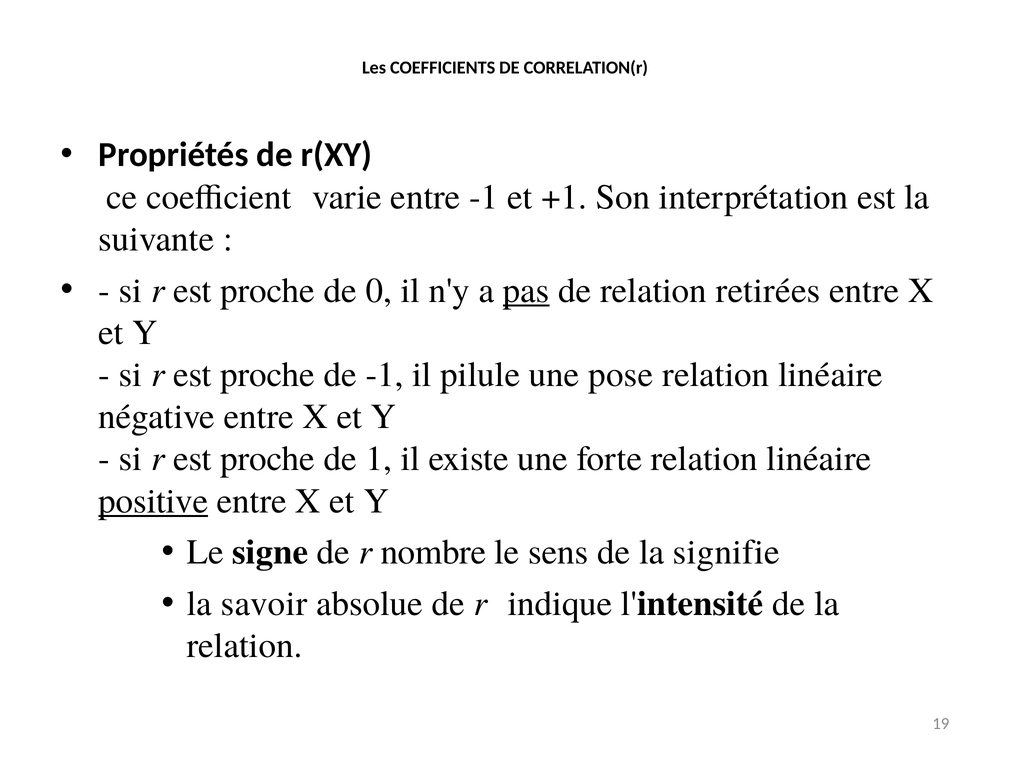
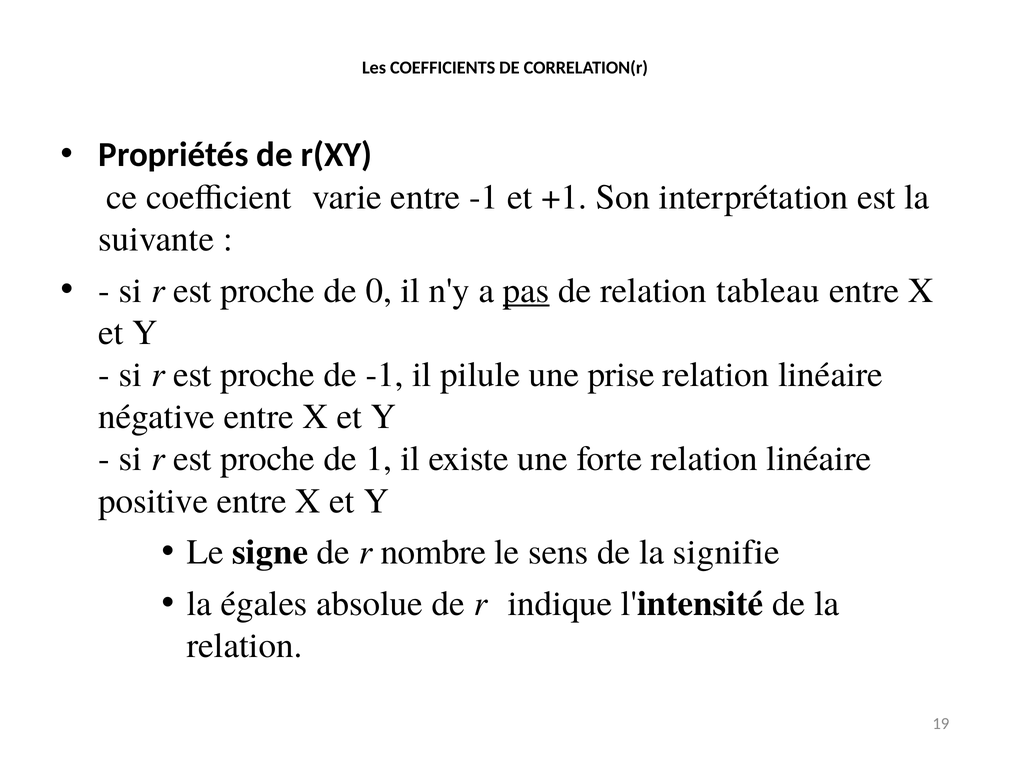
retirées: retirées -> tableau (768, 290)
pose: pose -> prise (621, 374)
positive underline: present -> none (153, 501)
savoir: savoir -> égales (264, 603)
